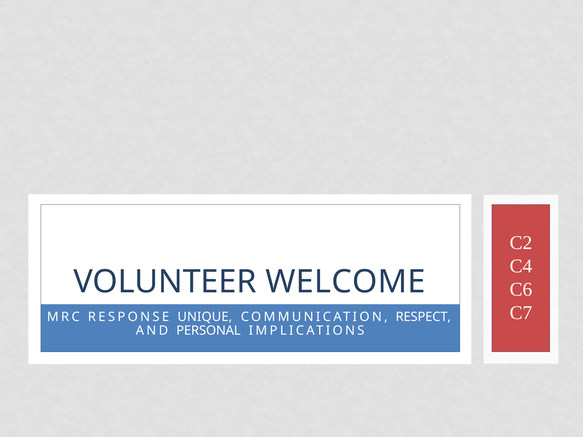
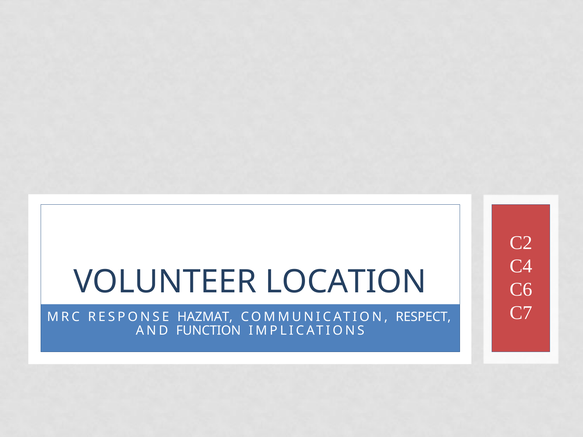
WELCOME: WELCOME -> LOCATION (346, 282)
UNIQUE: UNIQUE -> HAZMAT (205, 317)
PERSONAL: PERSONAL -> FUNCTION (208, 331)
